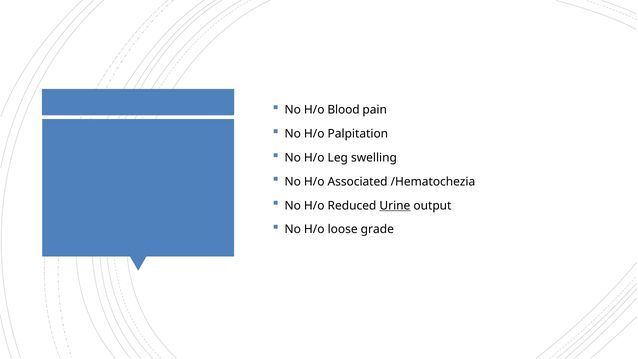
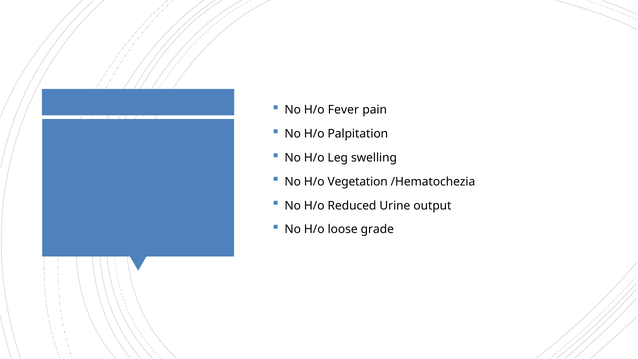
Blood: Blood -> Fever (343, 110)
Associated: Associated -> Vegetation (358, 182)
Urine underline: present -> none (395, 205)
